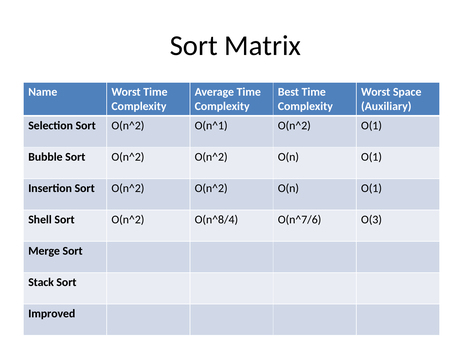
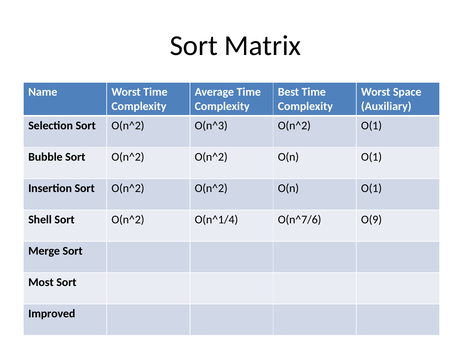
O(n^1: O(n^1 -> O(n^3 (211, 126)
O(n^8/4: O(n^8/4 -> O(n^1/4 (216, 220)
O(3: O(3 -> O(9 (372, 220)
Stack: Stack -> Most (41, 283)
